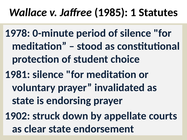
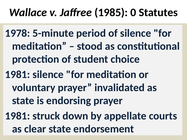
1: 1 -> 0 (133, 12)
0-minute: 0-minute -> 5-minute (53, 33)
1902: 1902 -> 1981 (18, 116)
